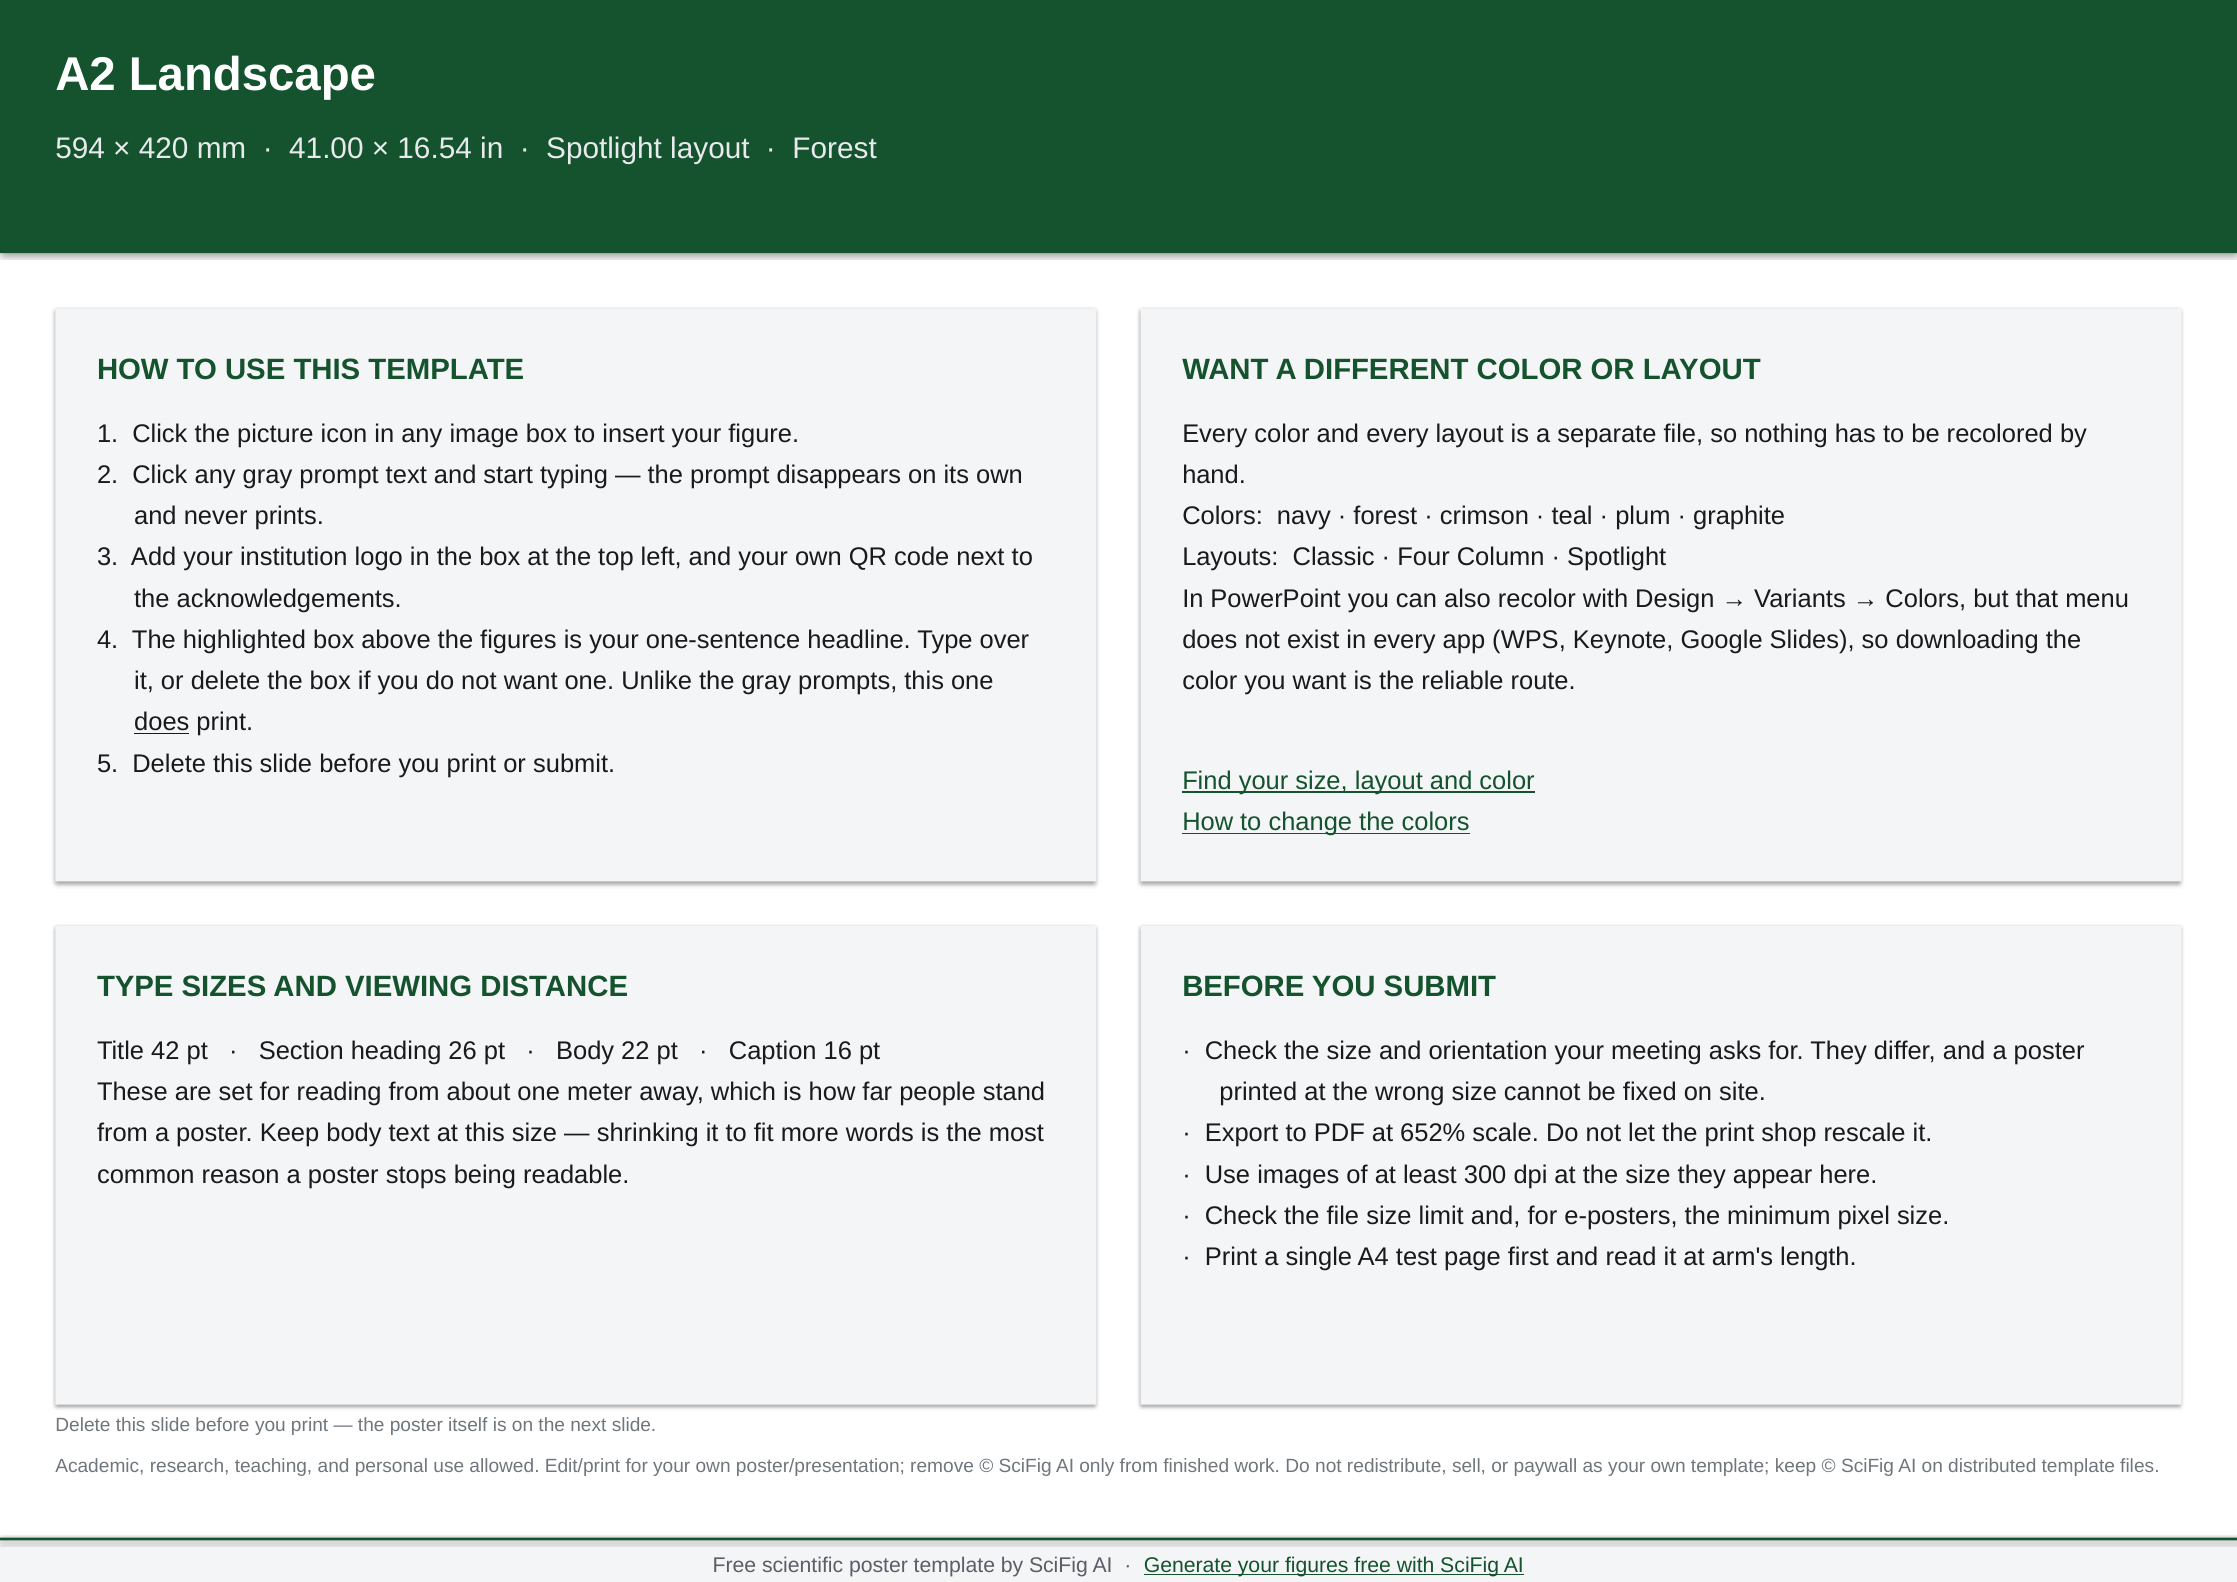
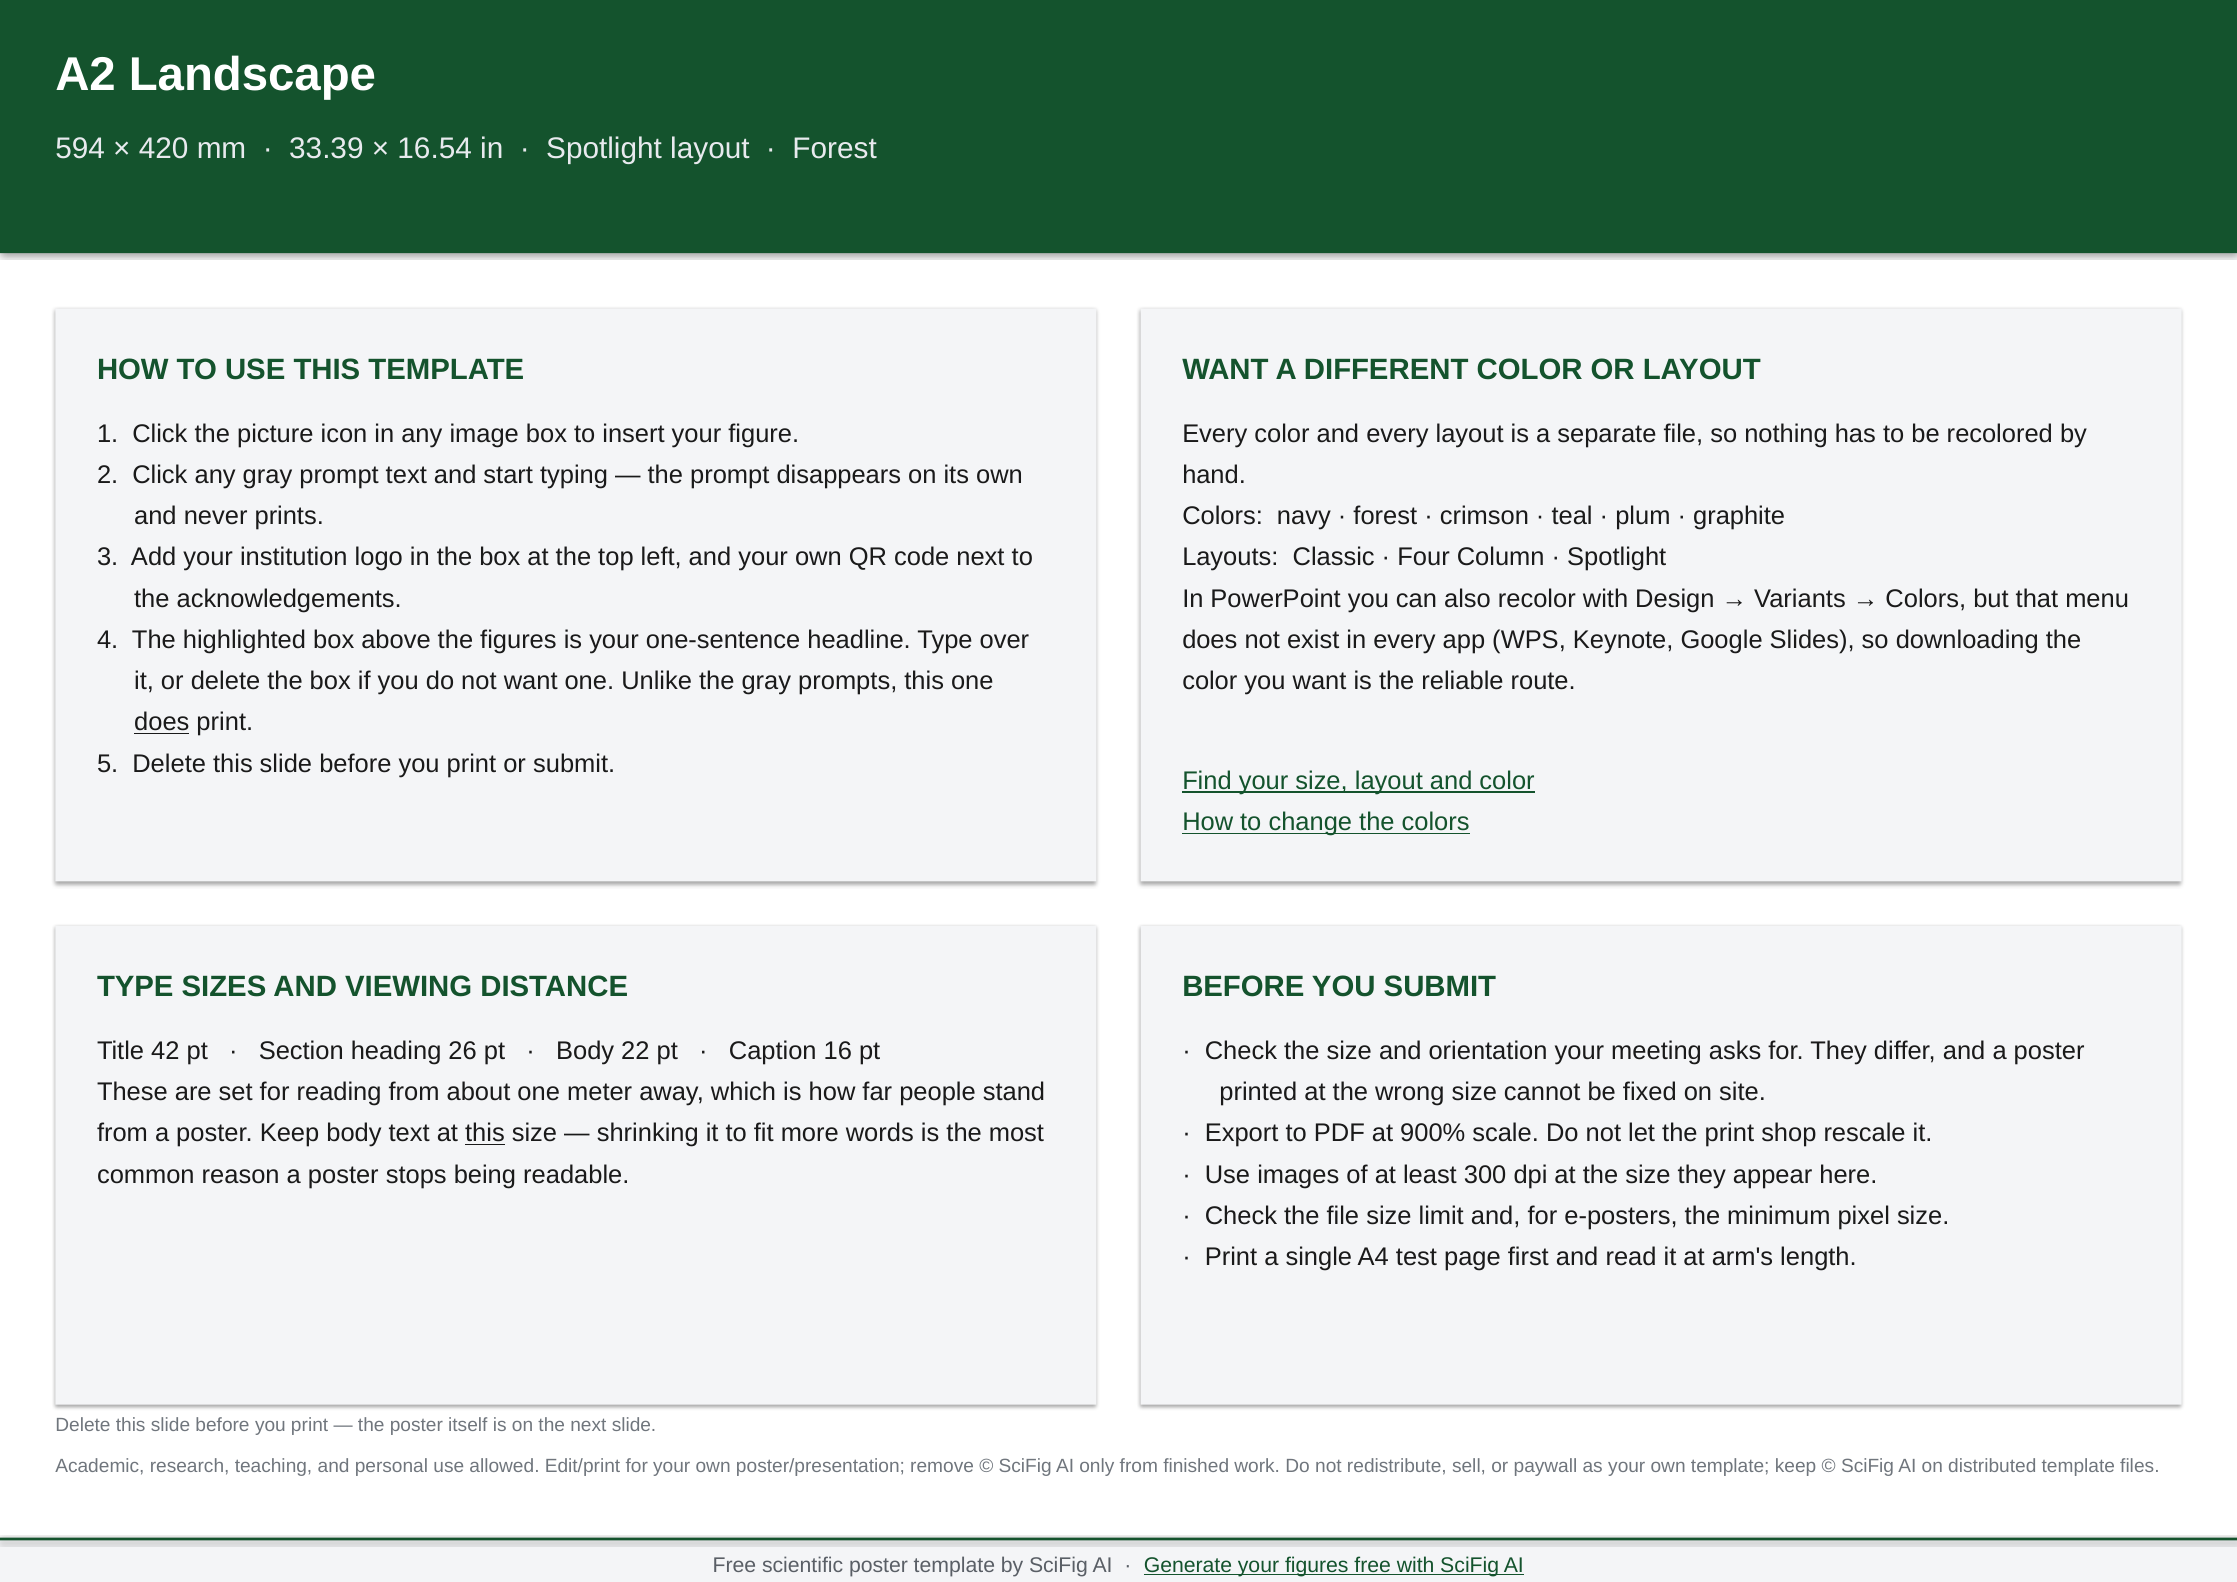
41.00: 41.00 -> 33.39 (326, 149)
this underline: none -> present (485, 1133)
652%: 652% -> 900% (1433, 1133)
